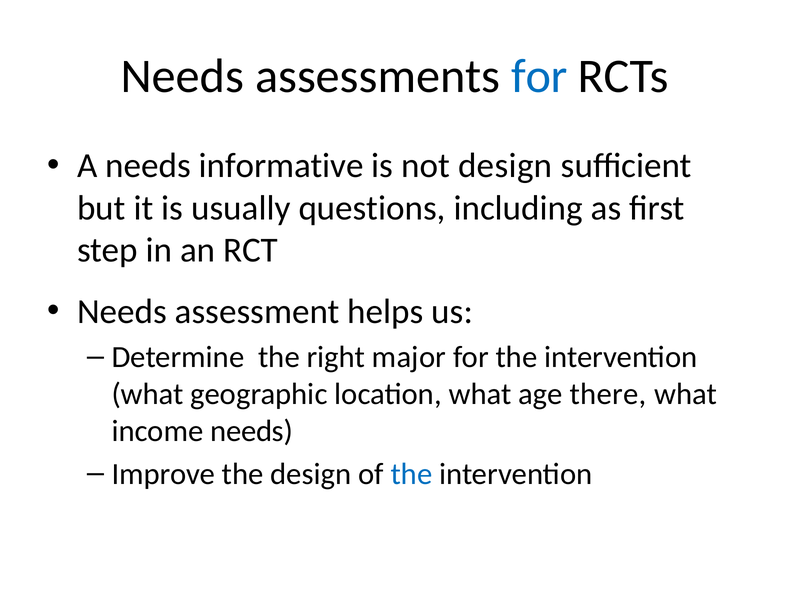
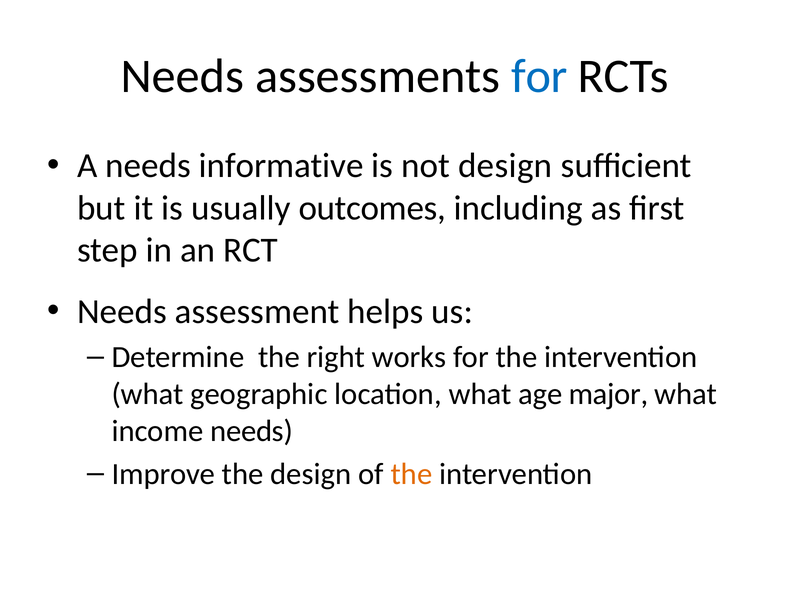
questions: questions -> outcomes (372, 208)
major: major -> works (409, 357)
there: there -> major (609, 394)
the colour: blue -> orange (412, 474)
